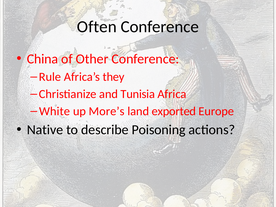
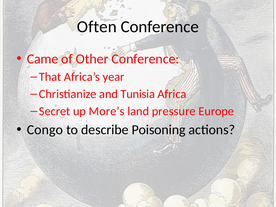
China: China -> Came (43, 59)
Rule: Rule -> That (50, 77)
they: they -> year (114, 77)
White: White -> Secret (55, 111)
exported: exported -> pressure (174, 111)
Native: Native -> Congo (45, 130)
